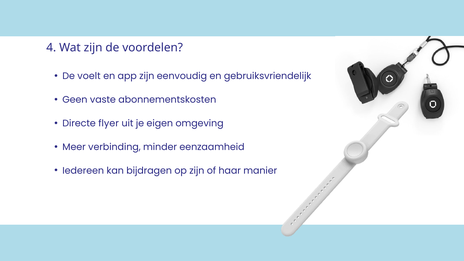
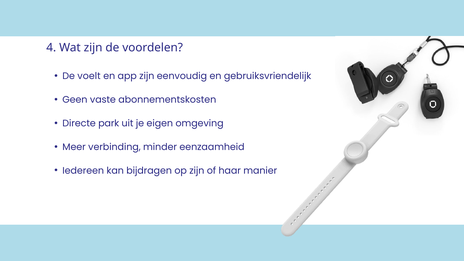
flyer: flyer -> park (109, 123)
